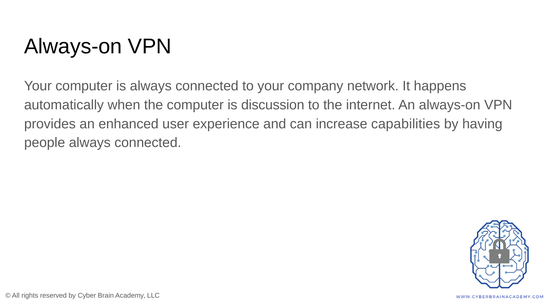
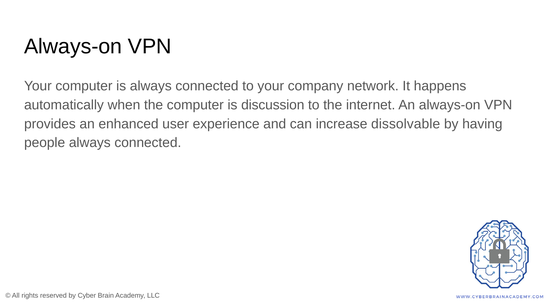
capabilities: capabilities -> dissolvable (406, 124)
